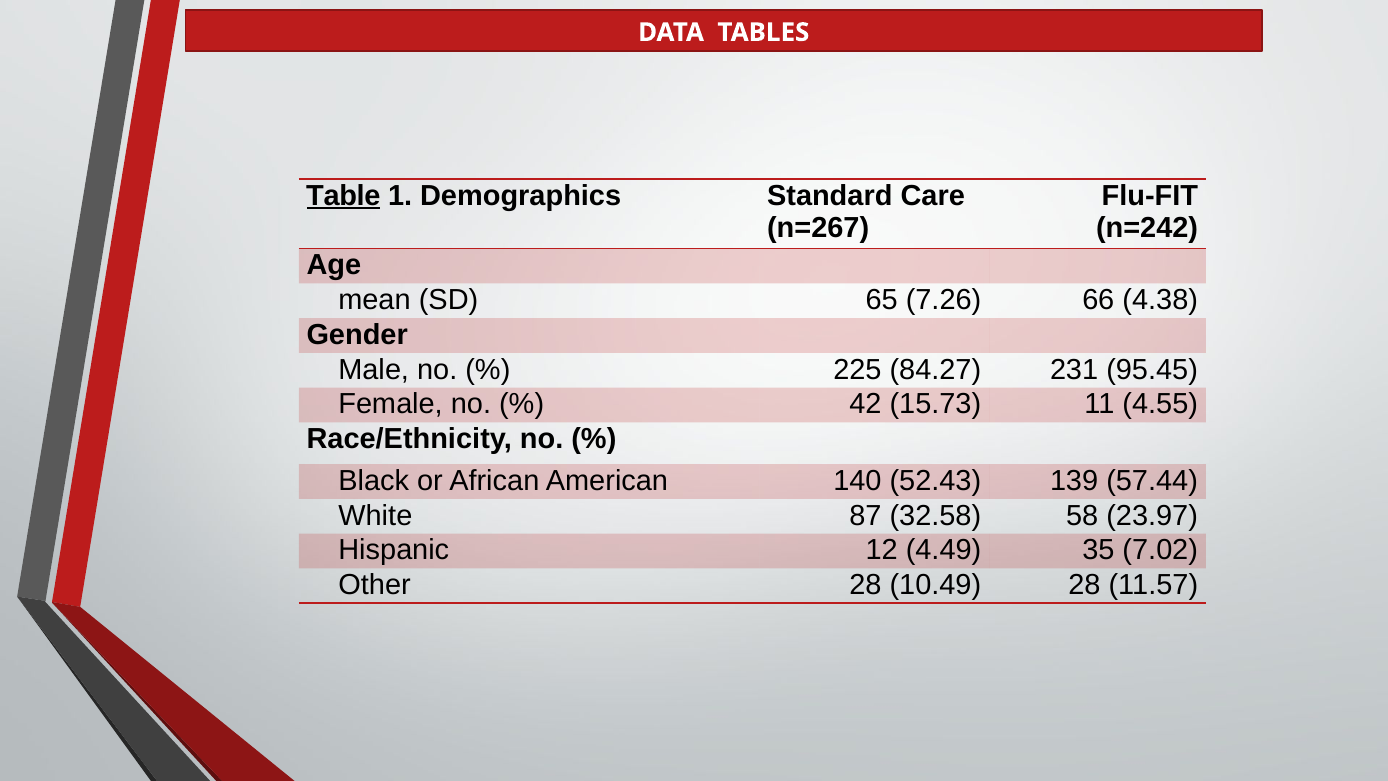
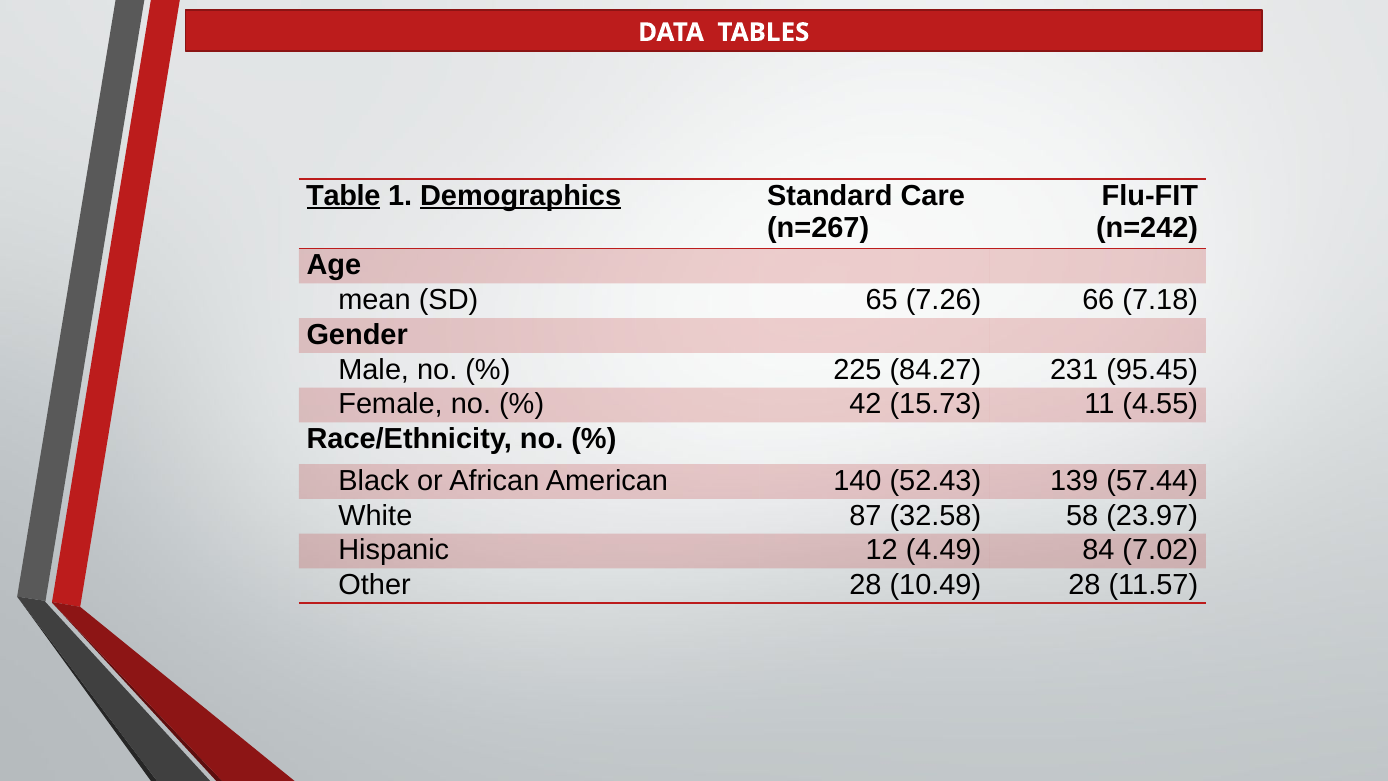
Demographics underline: none -> present (521, 196)
4.38: 4.38 -> 7.18 (1160, 300)
35: 35 -> 84 (1098, 550)
